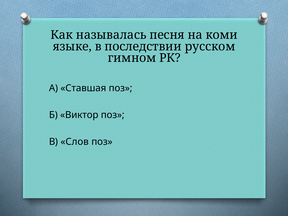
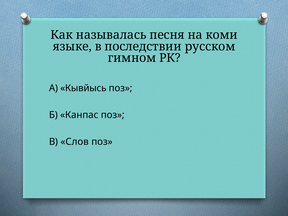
Ставшая: Ставшая -> Кывйысь (83, 88)
Виктор: Виктор -> Канпас (79, 115)
